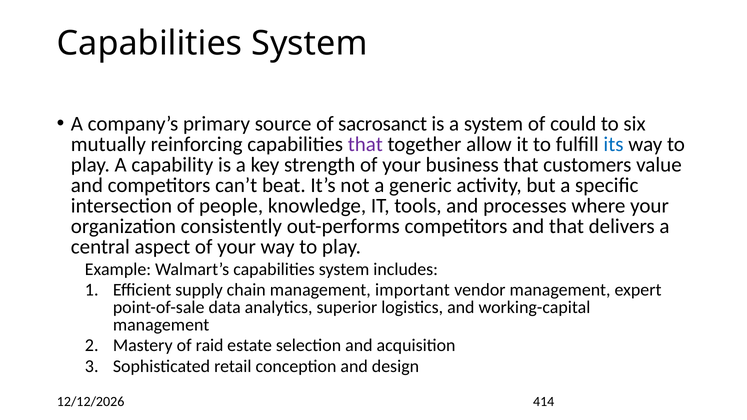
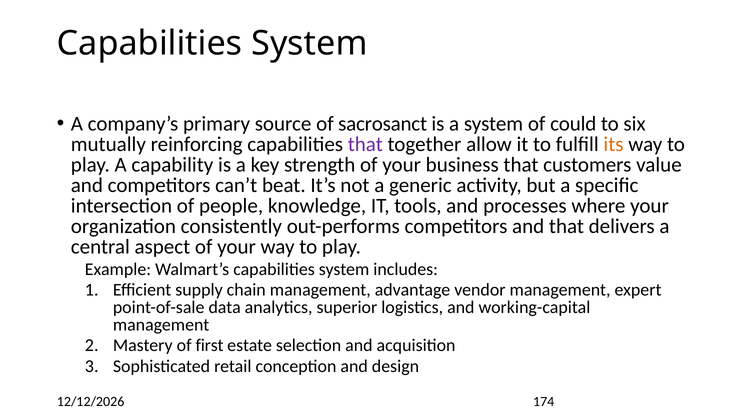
its colour: blue -> orange (614, 144)
important: important -> advantage (413, 290)
raid: raid -> first (210, 346)
414: 414 -> 174 (544, 402)
